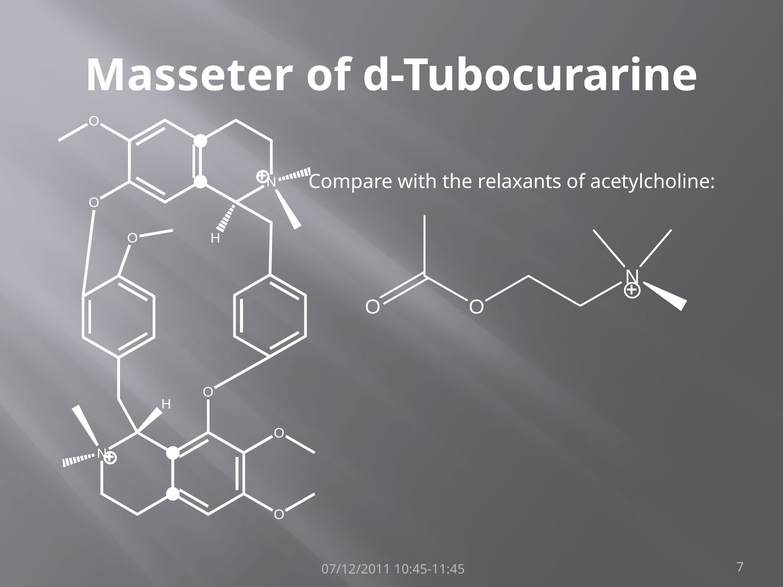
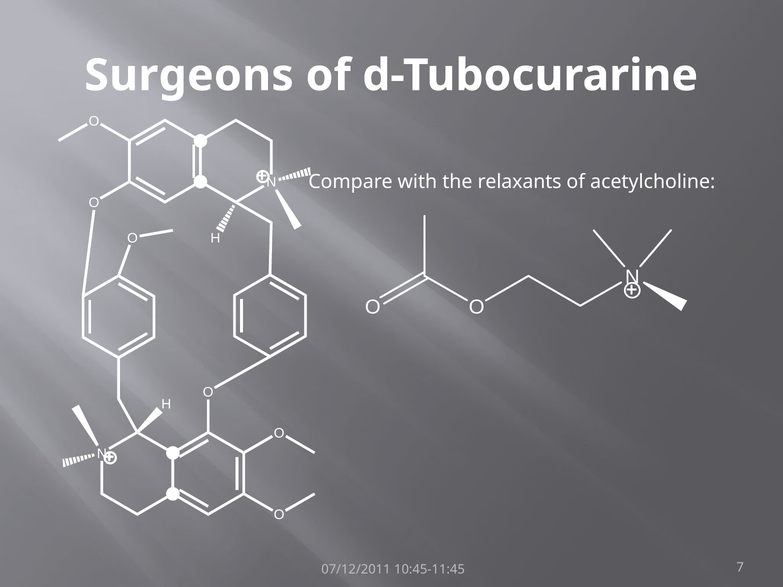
Masseter: Masseter -> Surgeons (189, 76)
